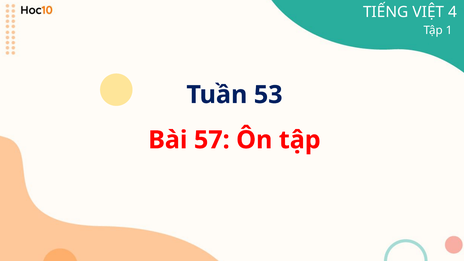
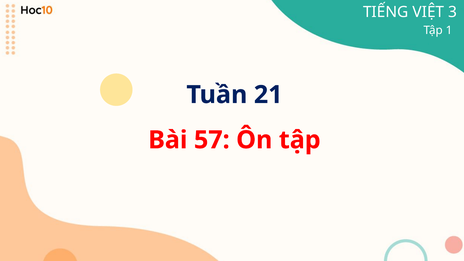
4: 4 -> 3 (453, 12)
53: 53 -> 21 (268, 95)
